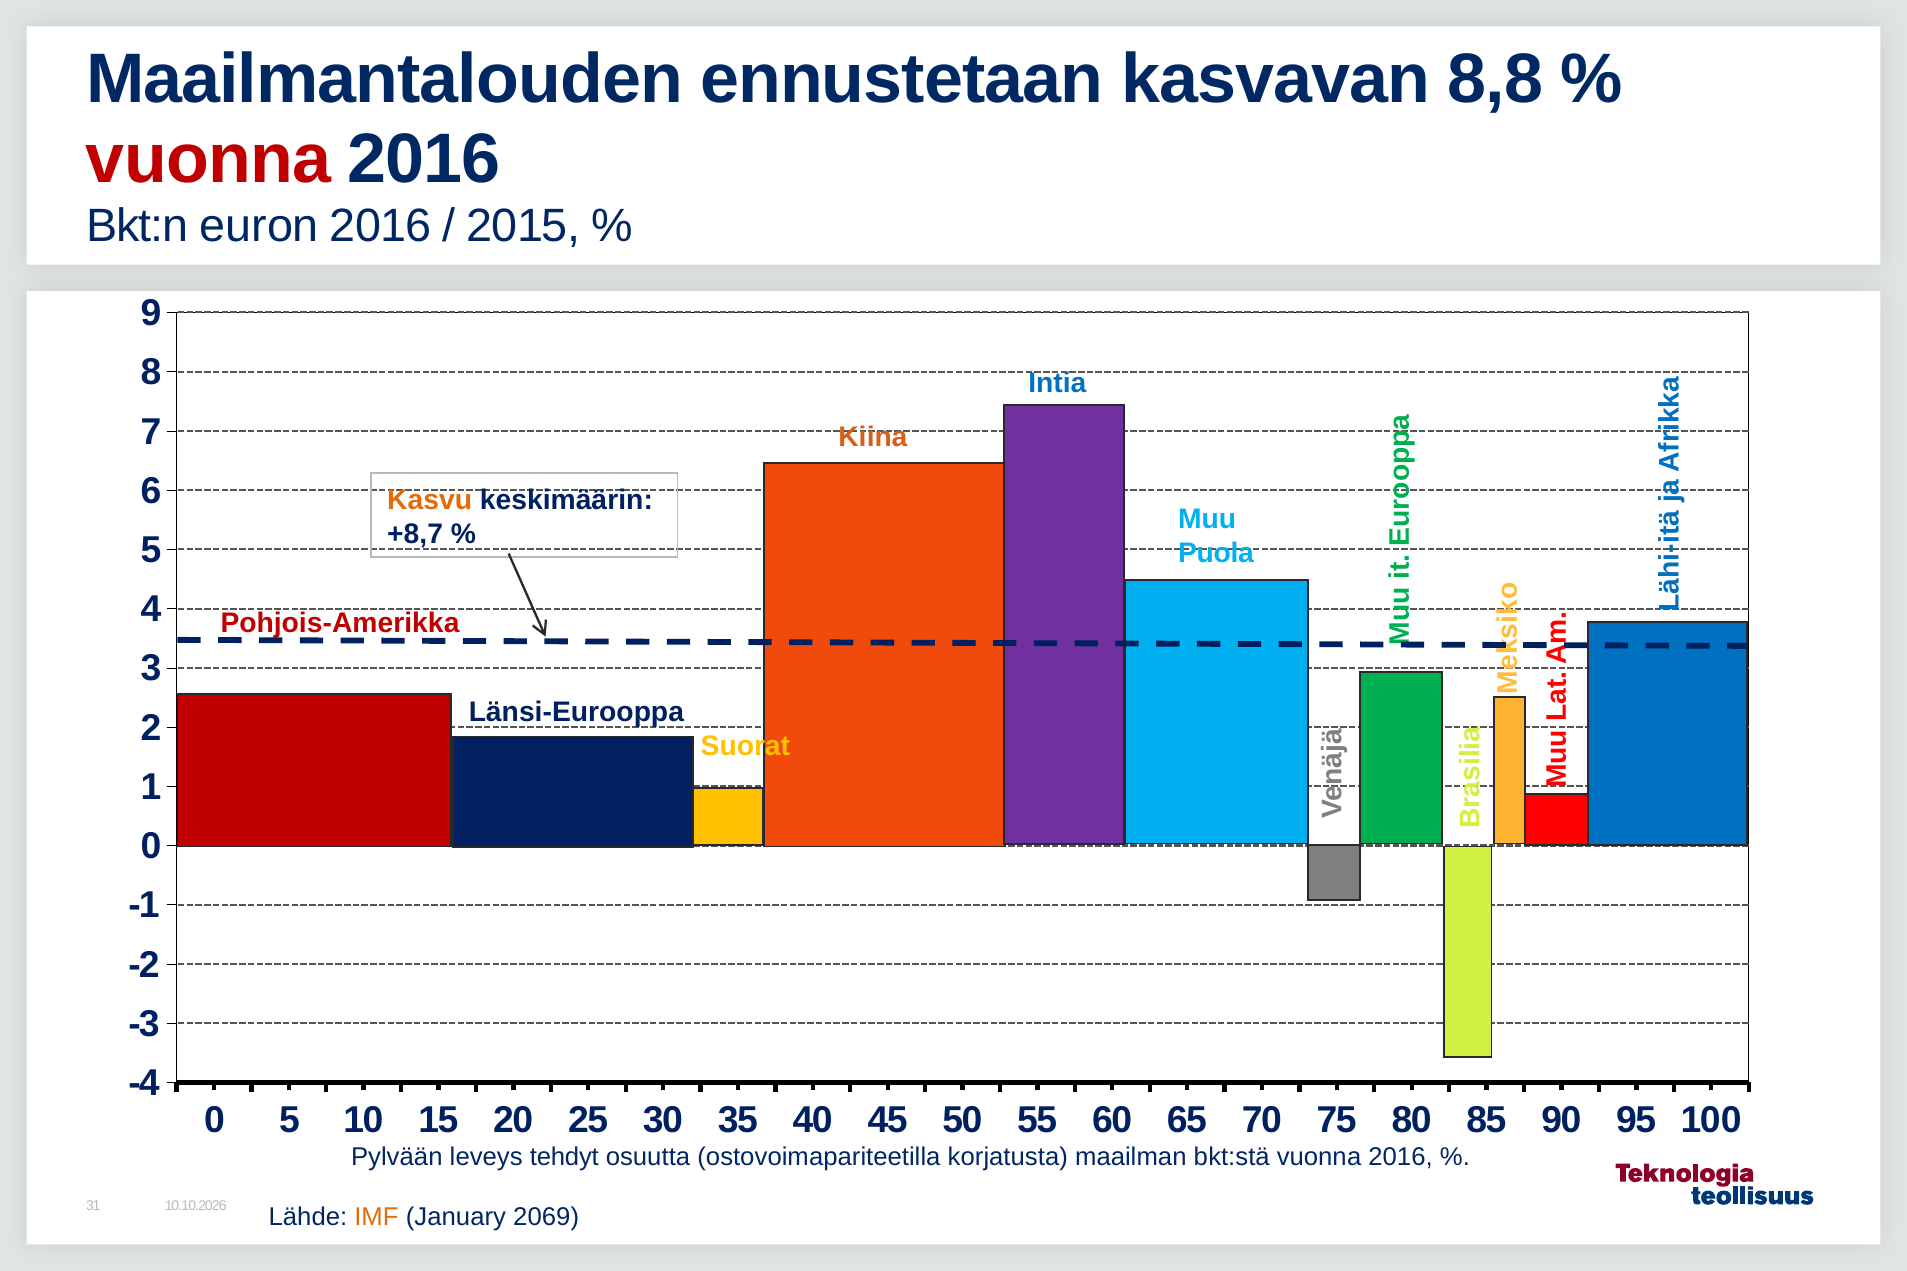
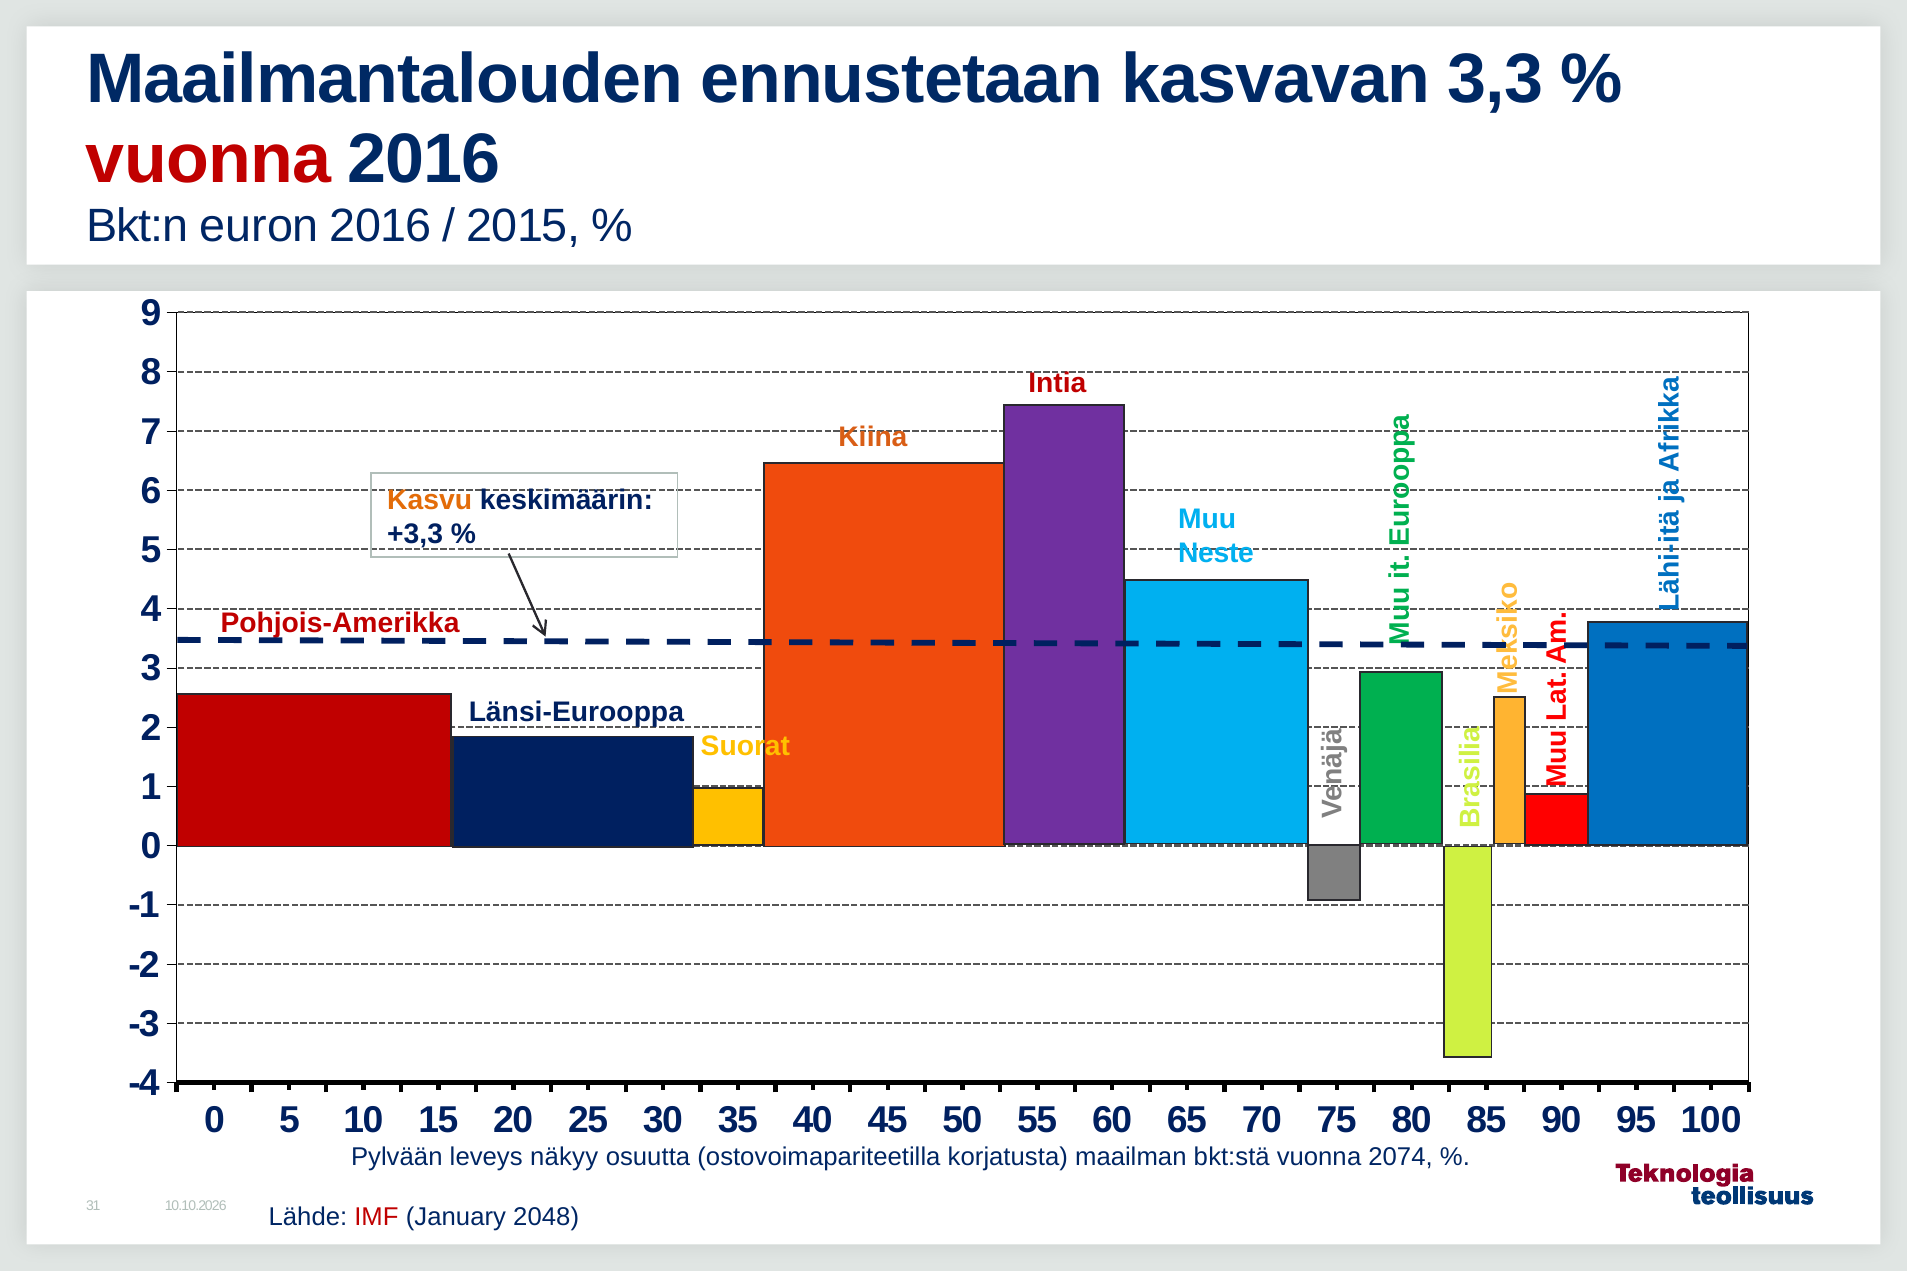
8,8: 8,8 -> 3,3 (1496, 80)
Intia colour: blue -> red (1057, 384)
+8,7: +8,7 -> +3,3 (415, 534)
Puola: Puola -> Neste (1216, 553)
tehdyt: tehdyt -> näkyy (564, 1158)
bkt:stä vuonna 2016: 2016 -> 2074 (1401, 1158)
IMF colour: orange -> red (376, 1217)
2069: 2069 -> 2048 (546, 1217)
